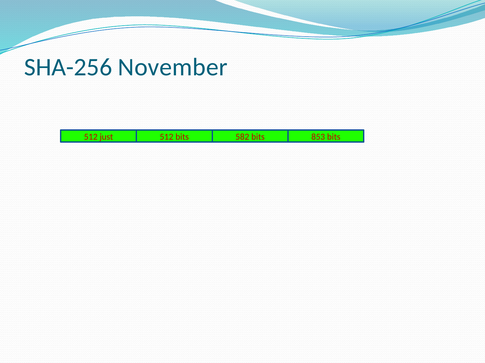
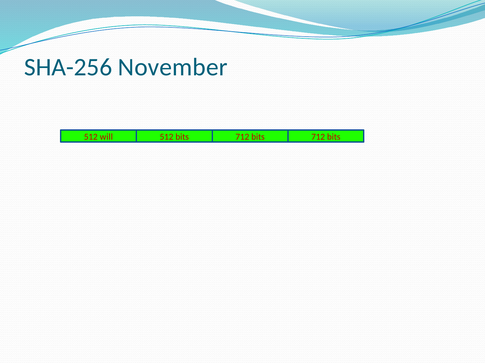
just: just -> will (106, 137)
512 bits 582: 582 -> 712 (242, 137)
853: 853 -> 712 (318, 137)
